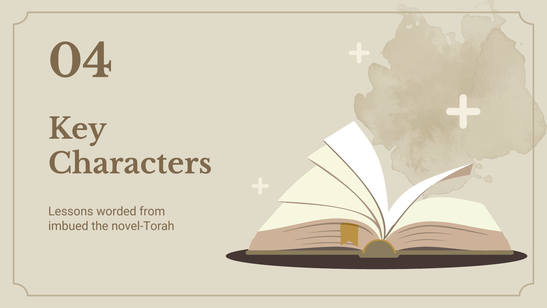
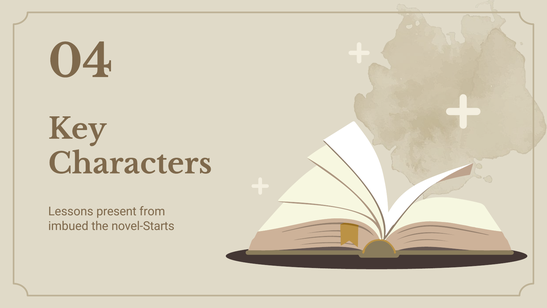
worded: worded -> present (116, 211)
novel-Torah: novel-Torah -> novel-Starts (143, 226)
